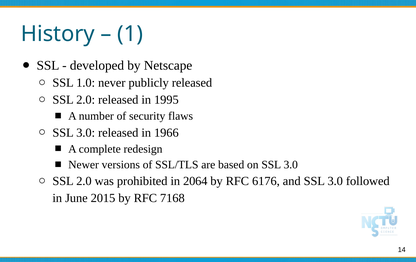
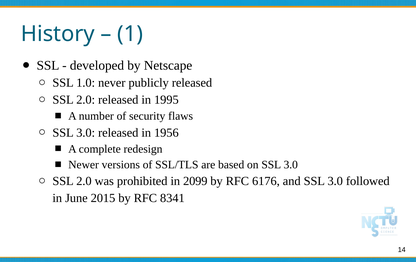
1966: 1966 -> 1956 (166, 133)
2064: 2064 -> 2099 (195, 181)
7168: 7168 -> 8341 (172, 198)
